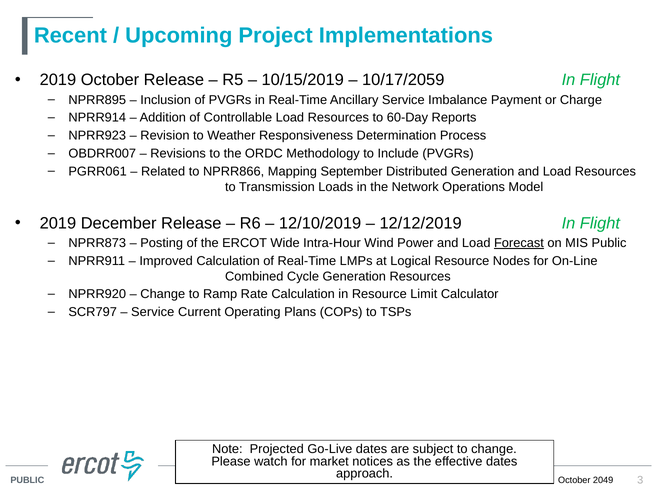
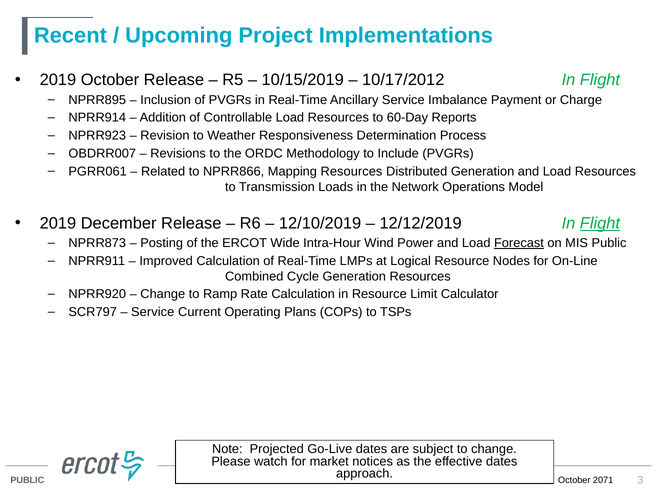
10/17/2059: 10/17/2059 -> 10/17/2012 (403, 80)
Mapping September: September -> Resources (351, 172)
Flight underline: none -> present (600, 223)
2049: 2049 -> 2071 (603, 481)
